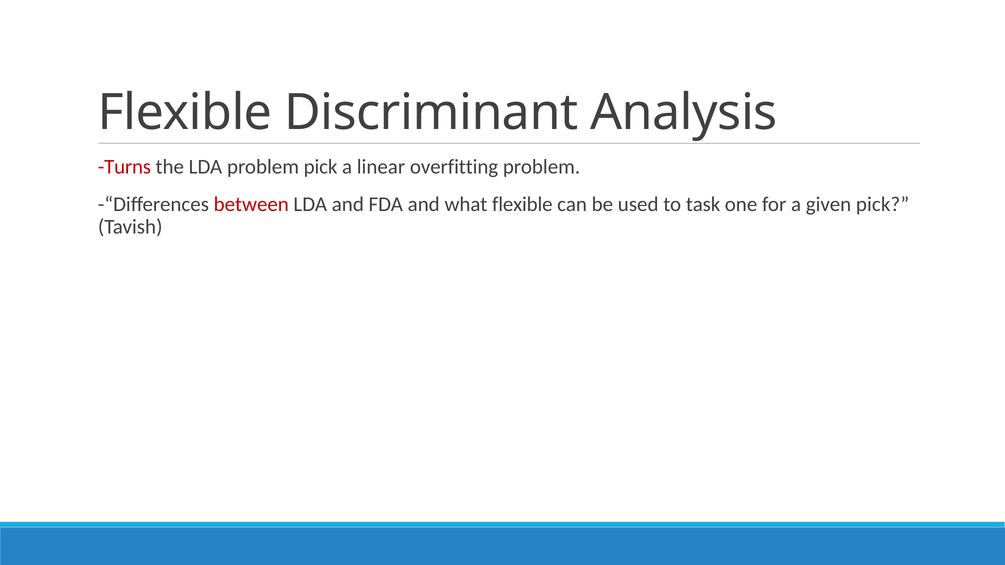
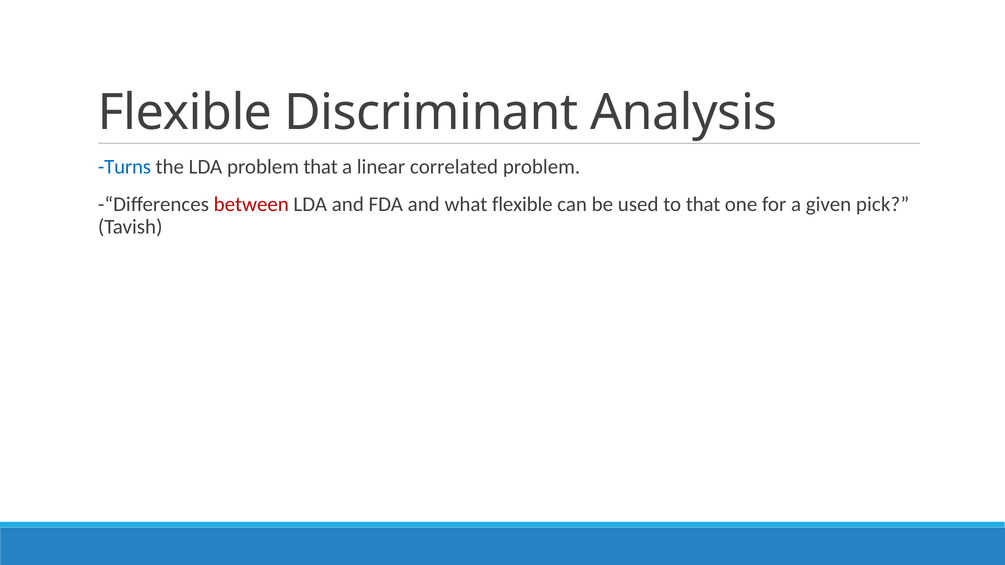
Turns colour: red -> blue (124, 167)
problem pick: pick -> that (321, 167)
overfitting: overfitting -> correlated (454, 167)
to task: task -> that (703, 204)
